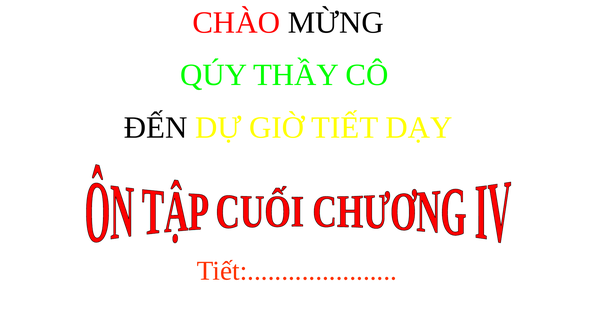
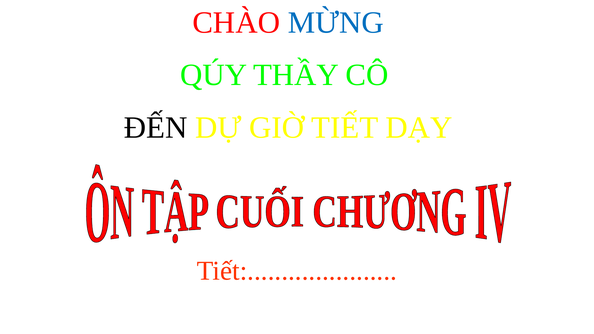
MỪNG colour: black -> blue (336, 23)
